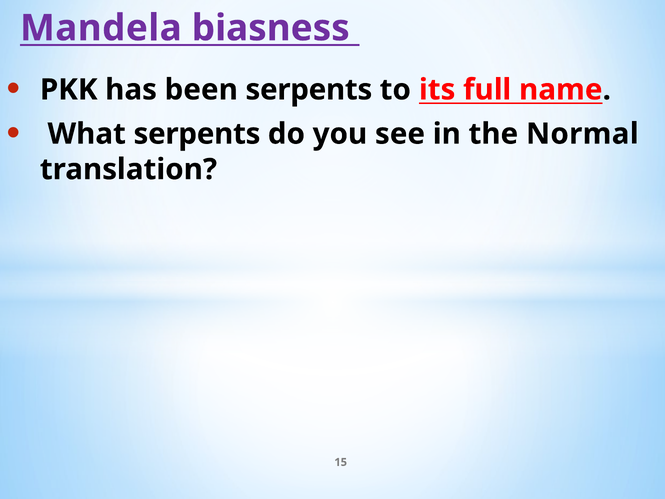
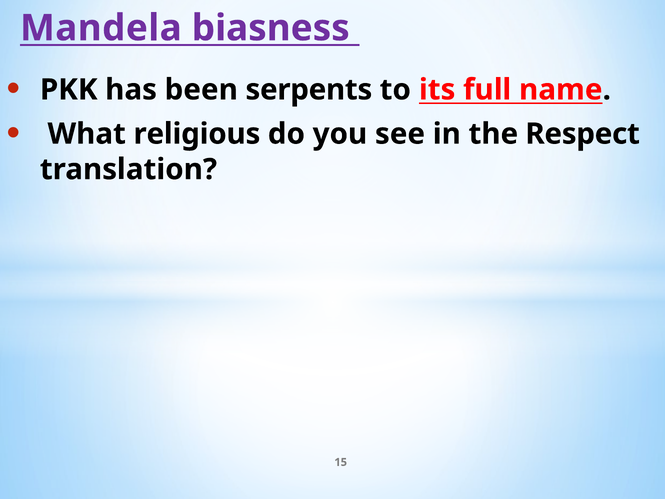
What serpents: serpents -> religious (197, 134)
Normal: Normal -> Respect (583, 134)
